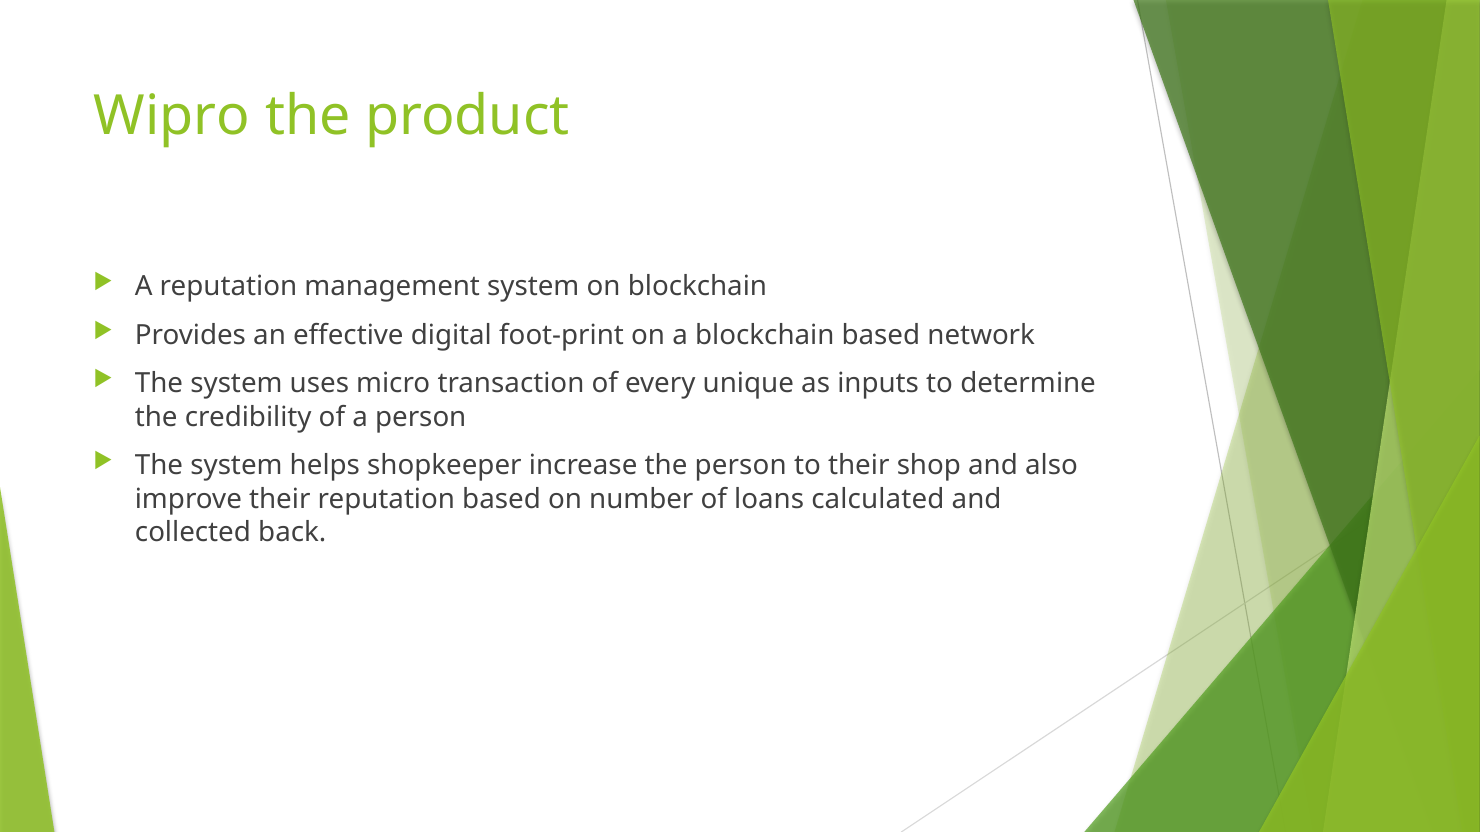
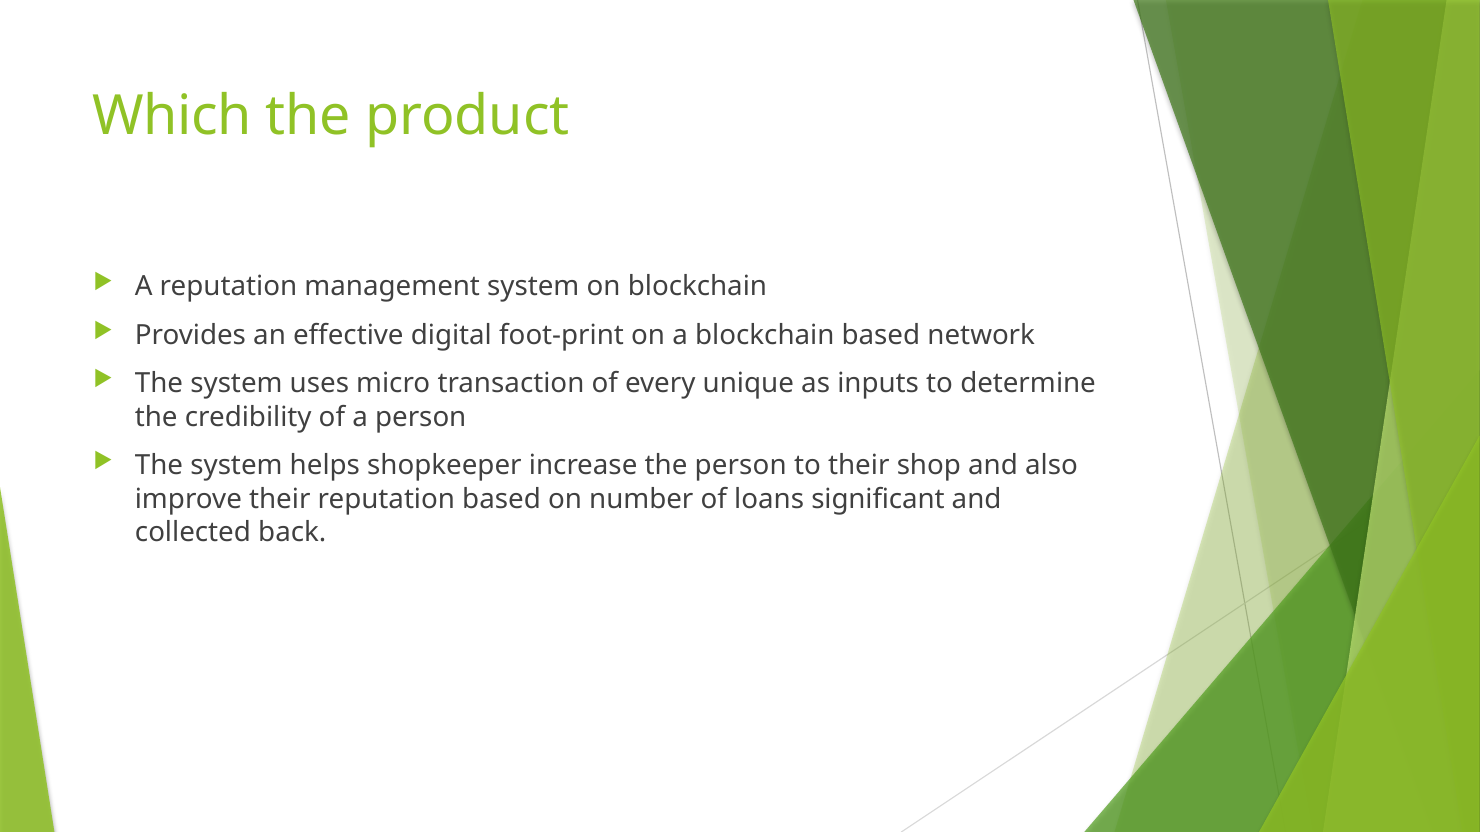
Wipro: Wipro -> Which (172, 117)
calculated: calculated -> significant (878, 499)
